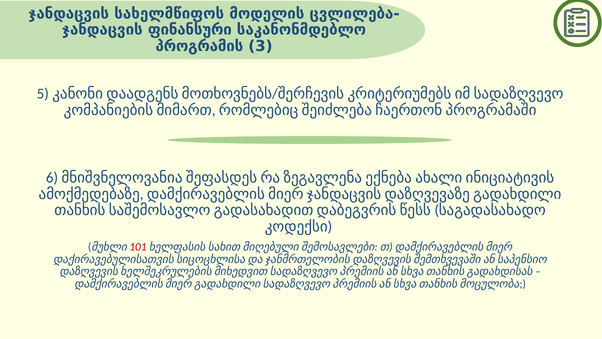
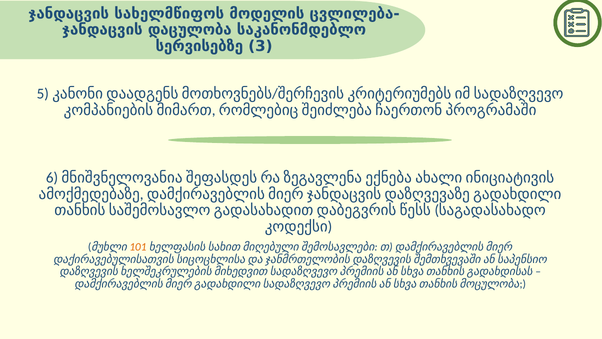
ფინანსური: ფინანსური -> დაცულობა (190, 30)
პროგრამის: პროგრამის -> სერვისებზე (199, 46)
101 colour: red -> orange (138, 247)
